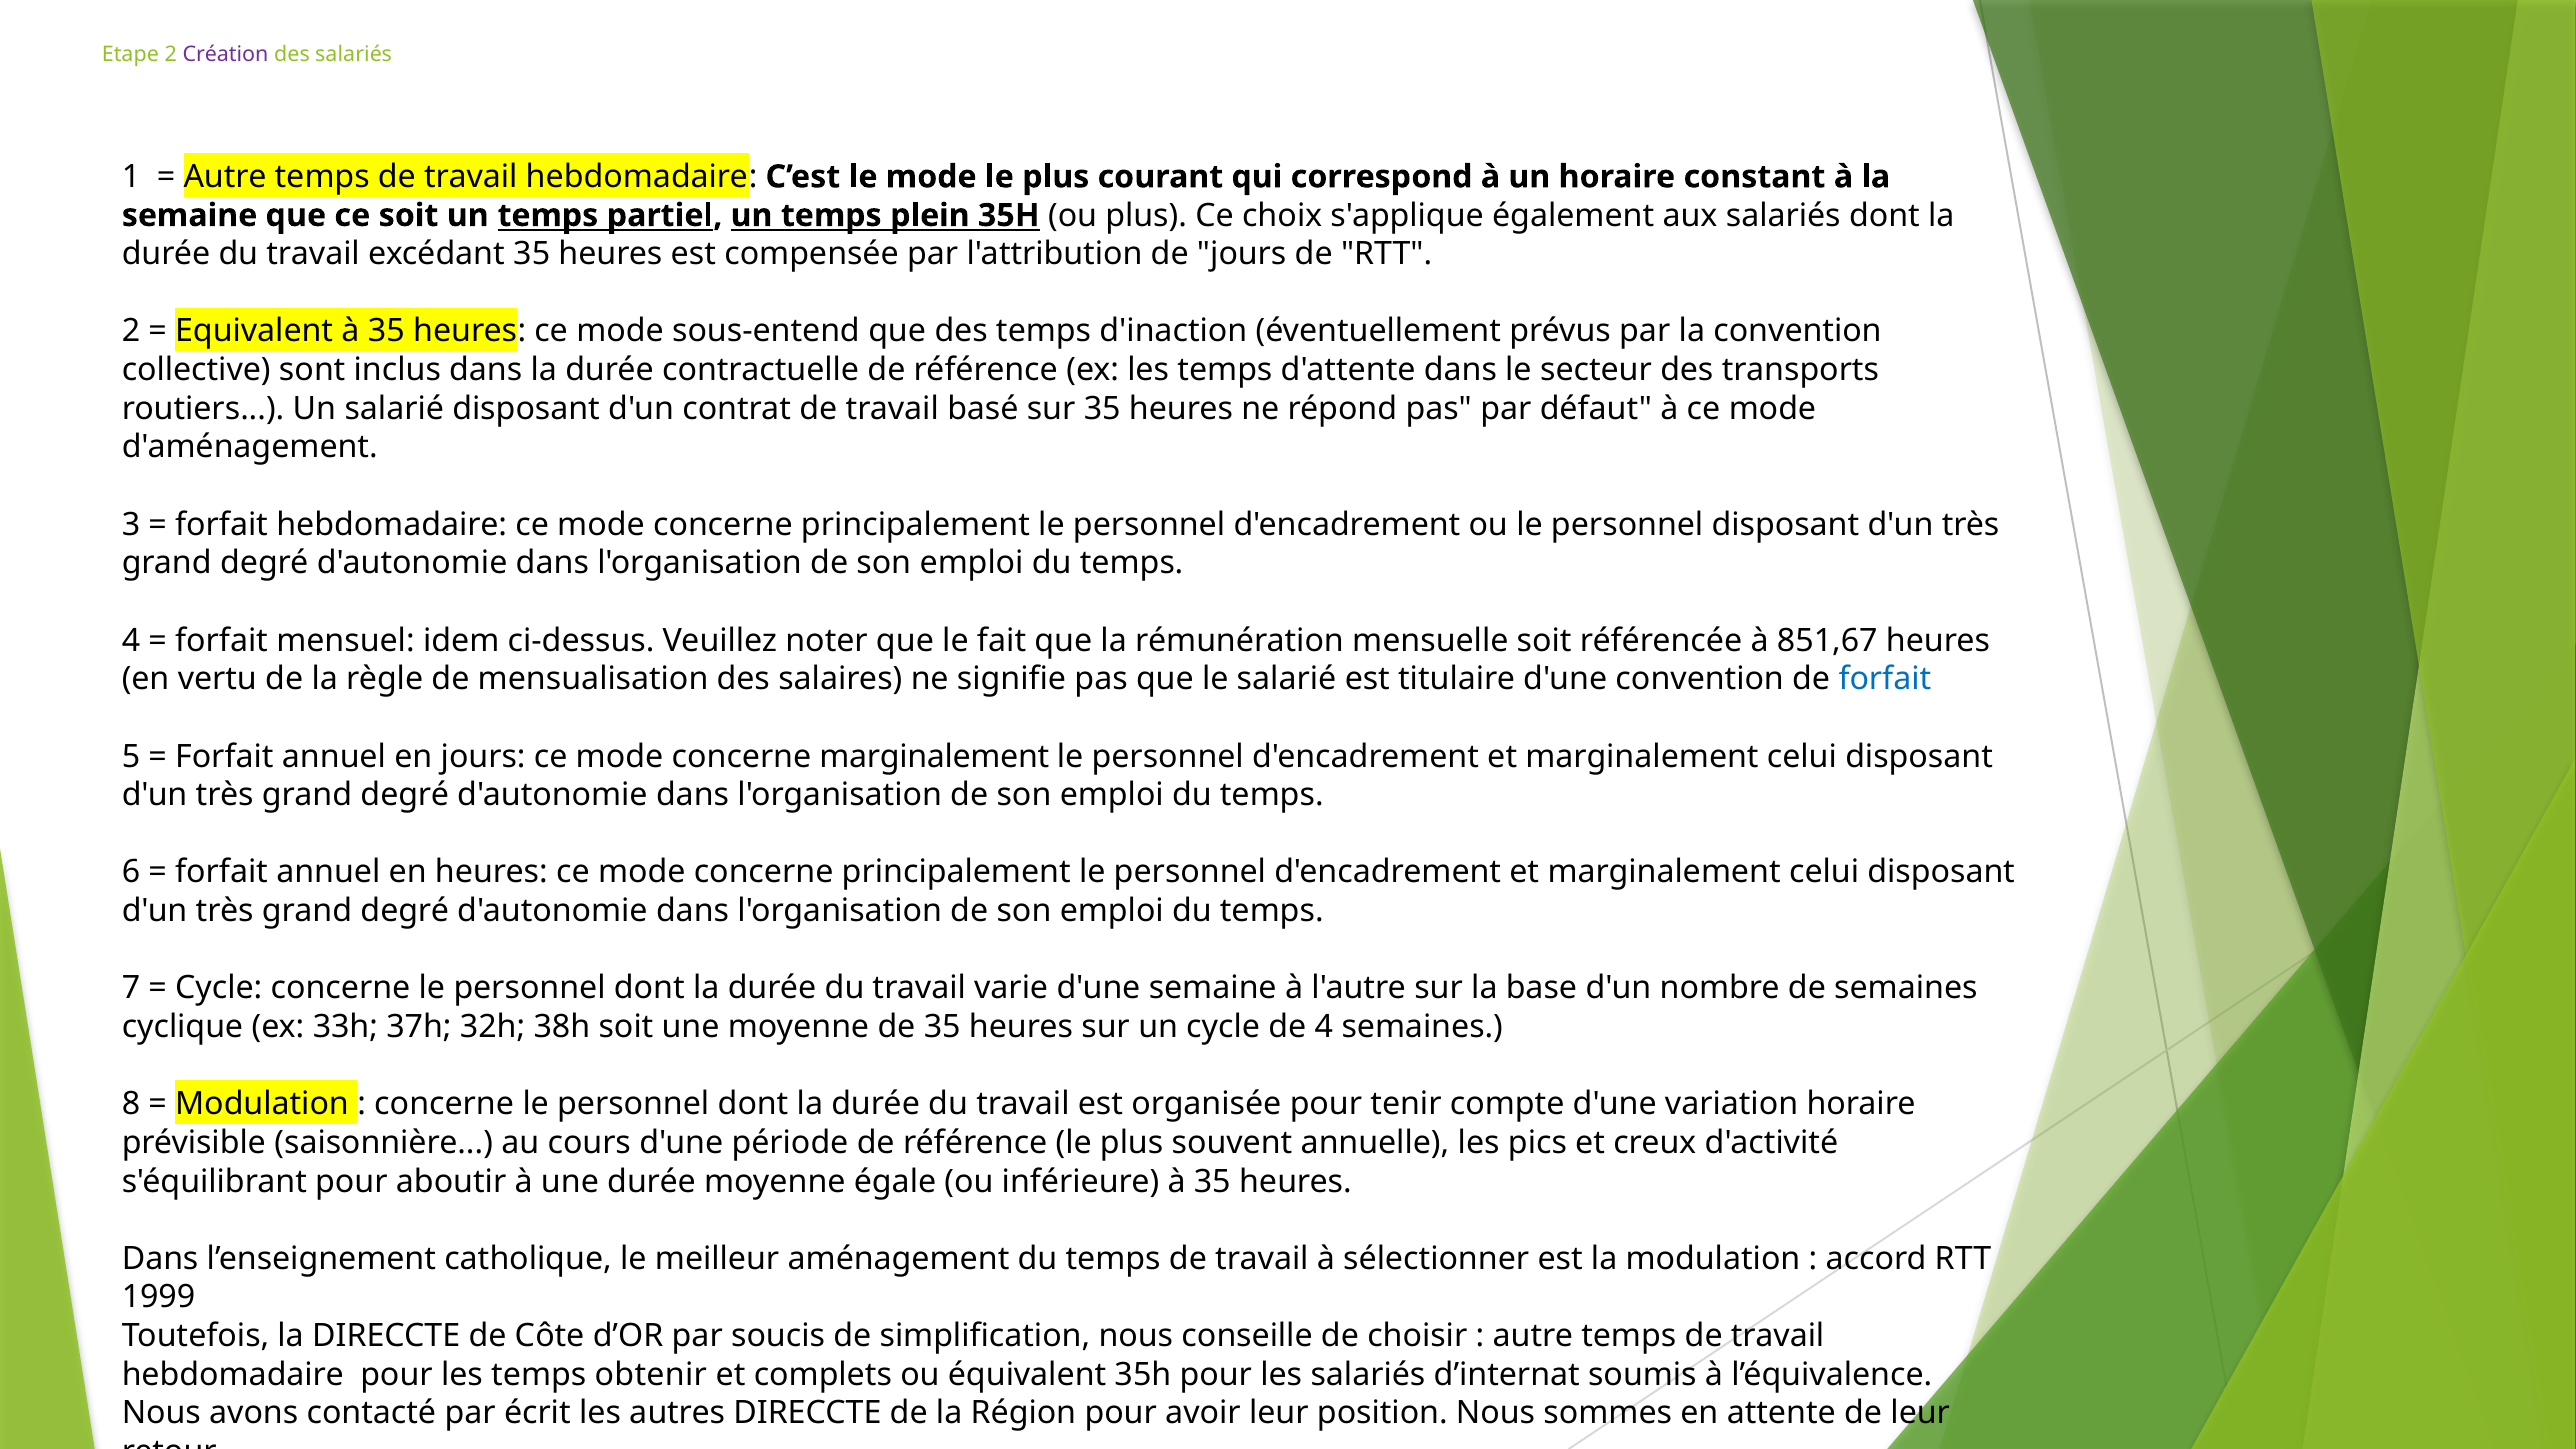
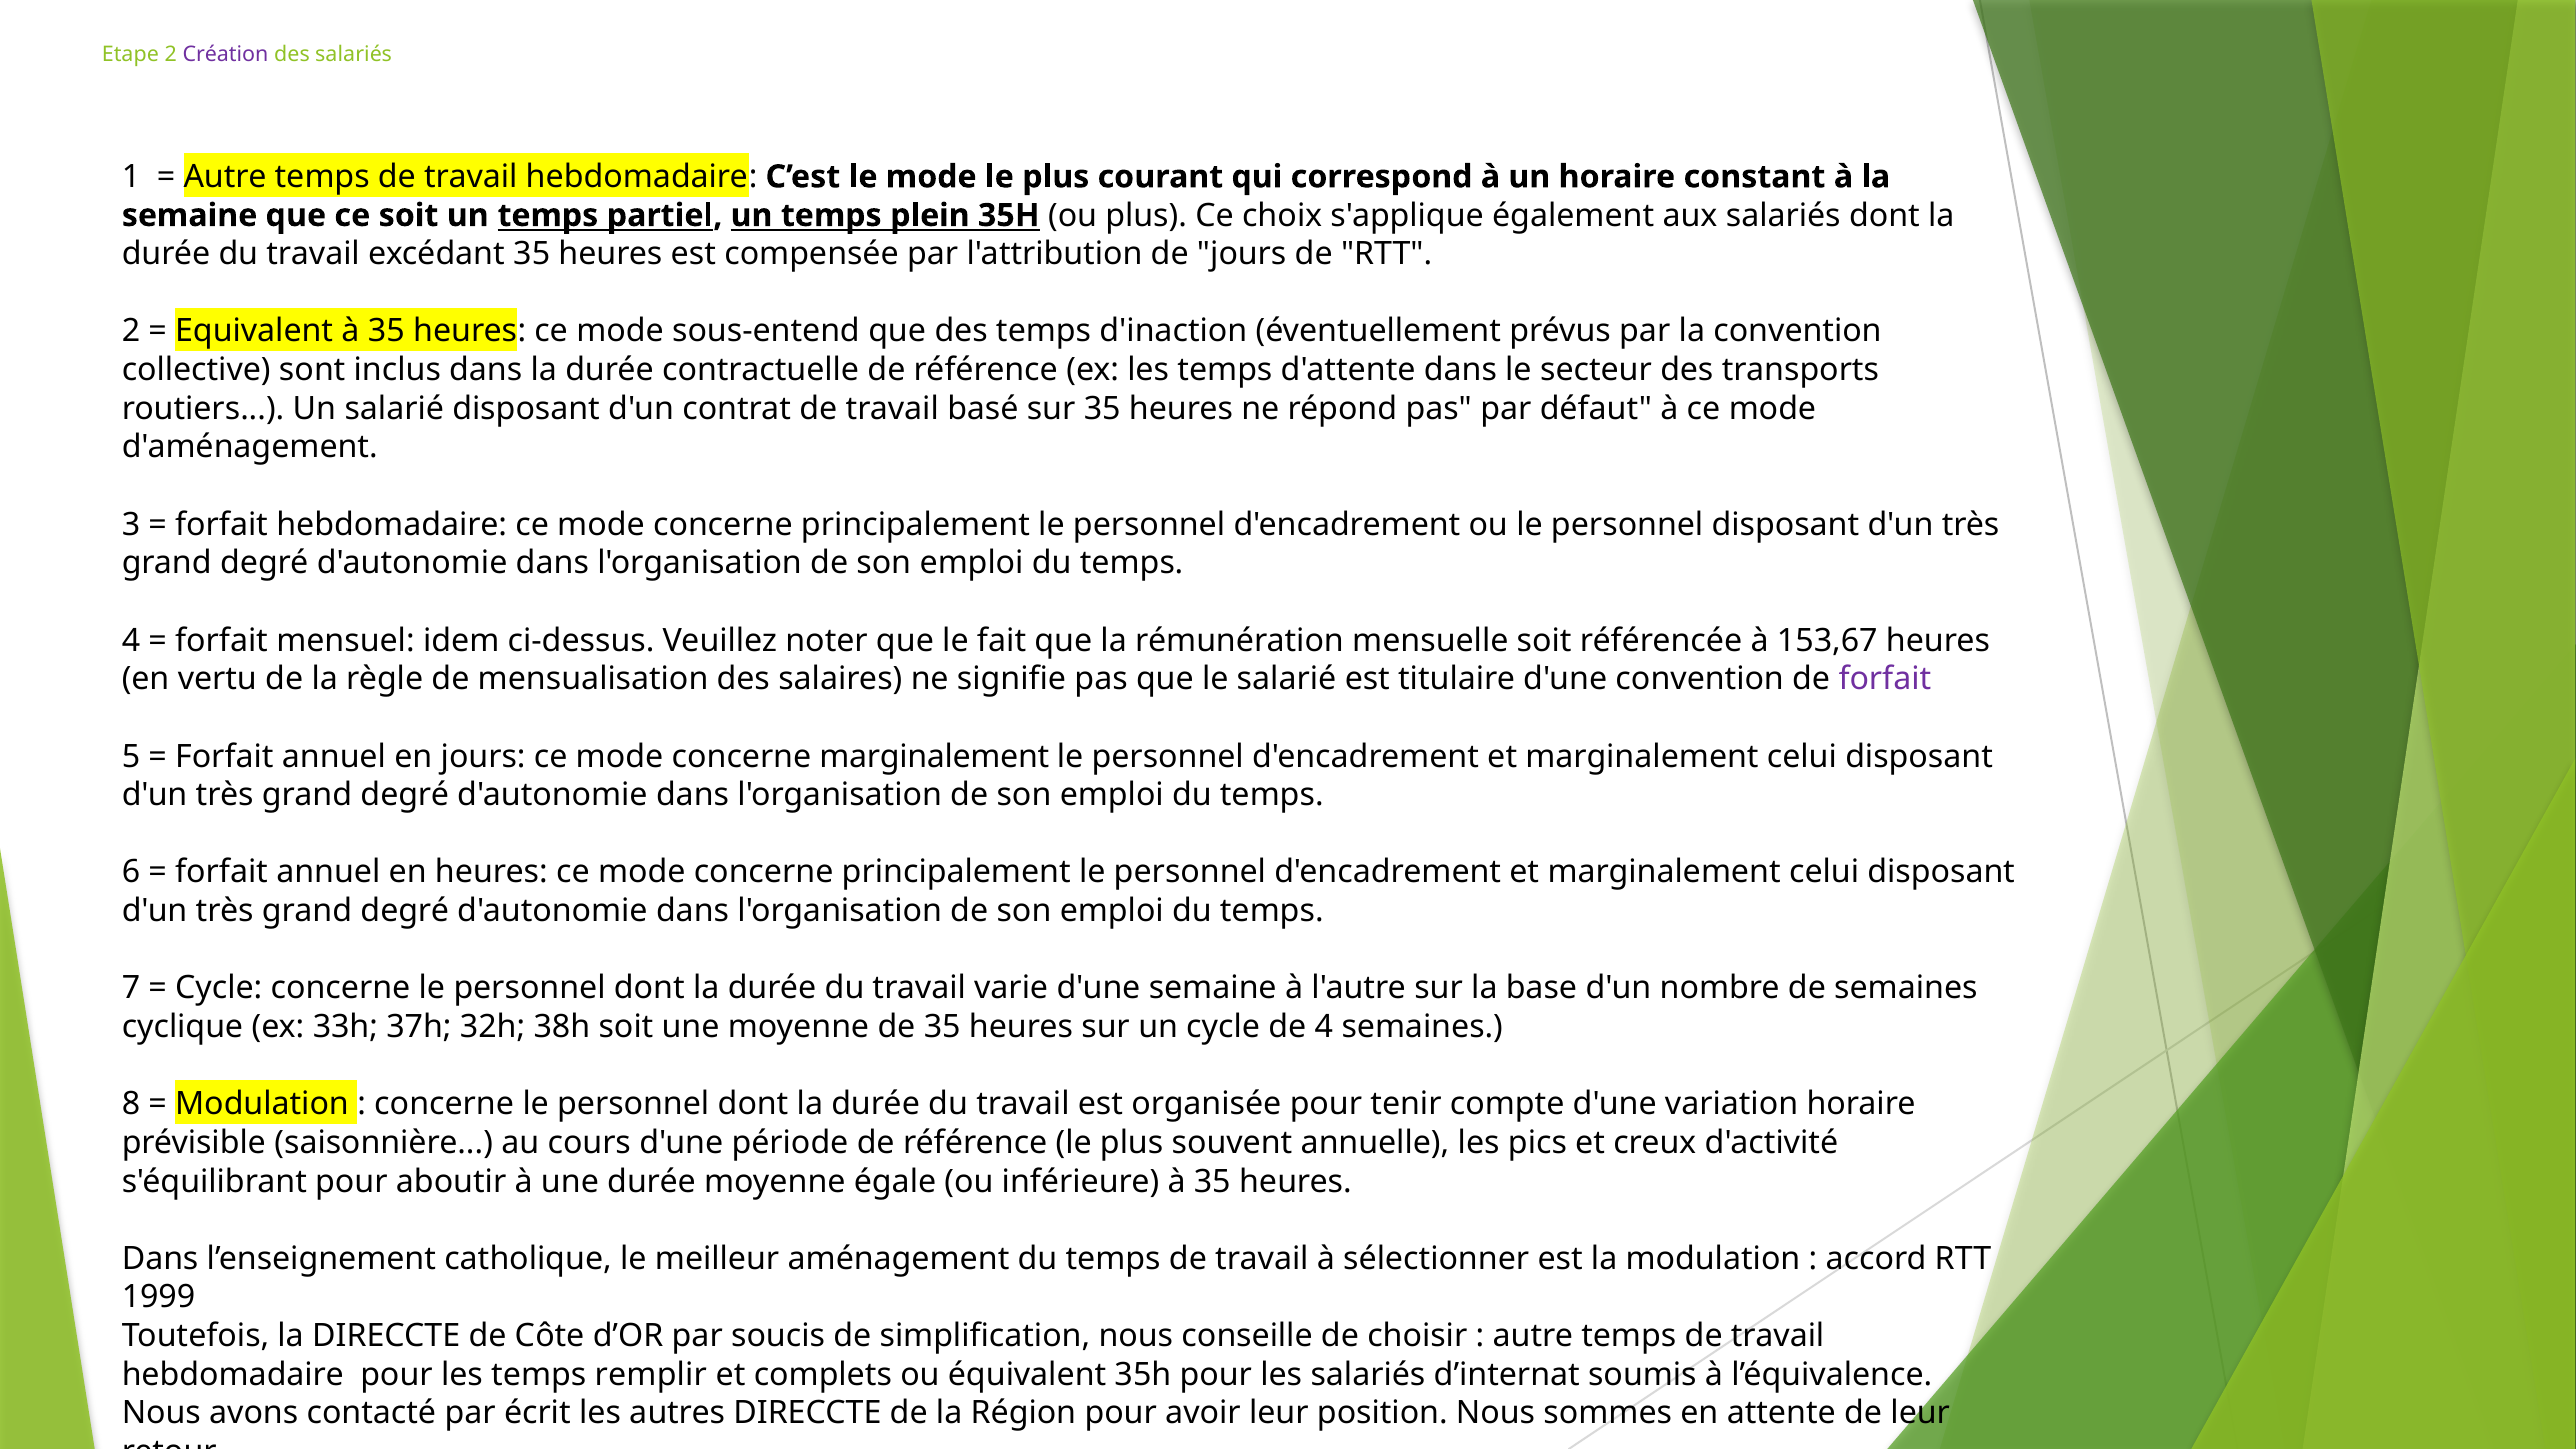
851,67: 851,67 -> 153,67 (1827, 640)
forfait colour: blue -> purple (1885, 679)
obtenir: obtenir -> remplir (651, 1375)
